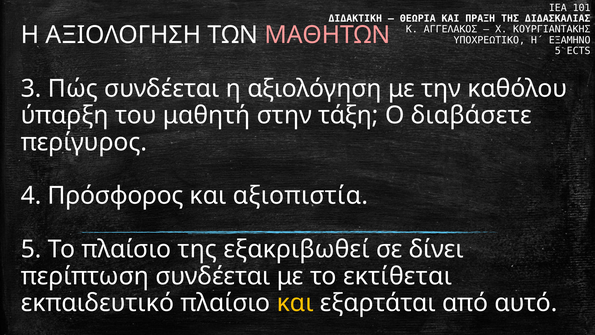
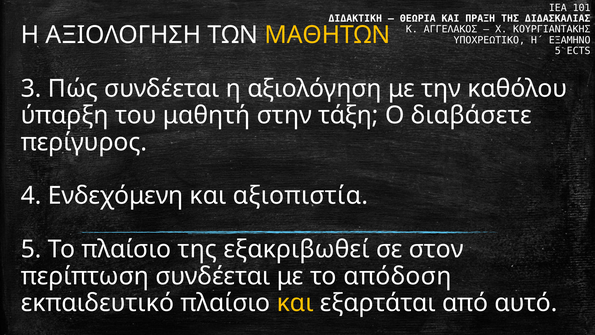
ΜΑΘΗΤΩΝ colour: pink -> yellow (327, 35)
Πρόσφορος: Πρόσφορος -> Ενδεχόμενη (116, 196)
δίνει: δίνει -> στον (436, 249)
εκτίθεται: εκτίθεται -> απόδοση (397, 276)
